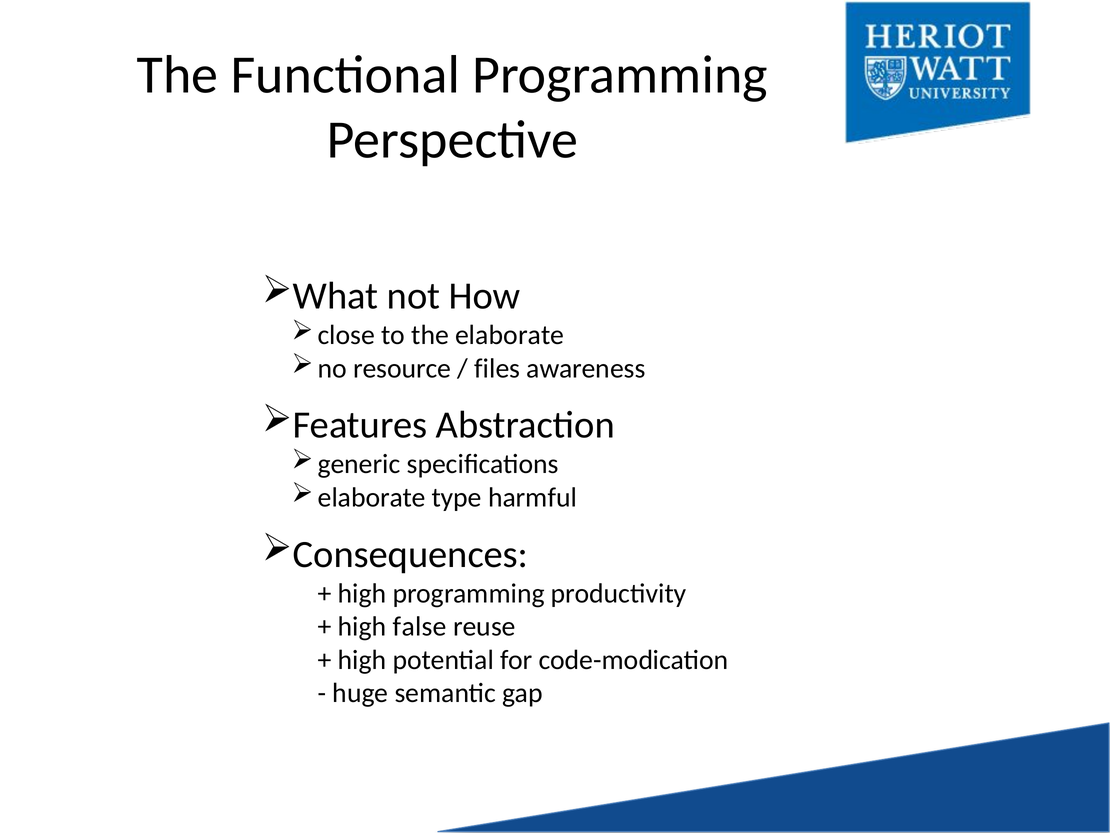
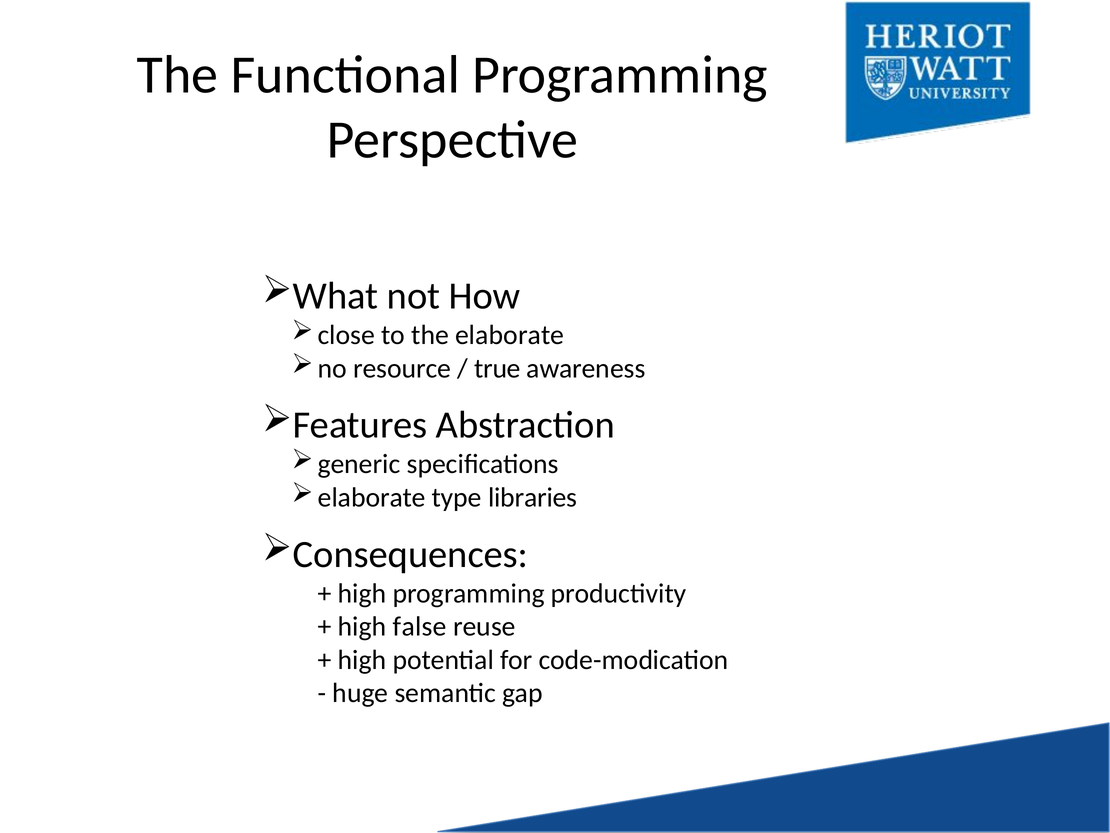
files: files -> true (497, 368)
harmful: harmful -> libraries (533, 497)
